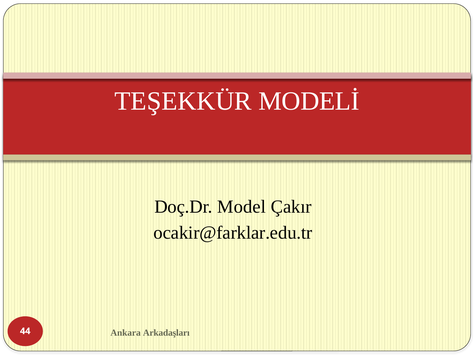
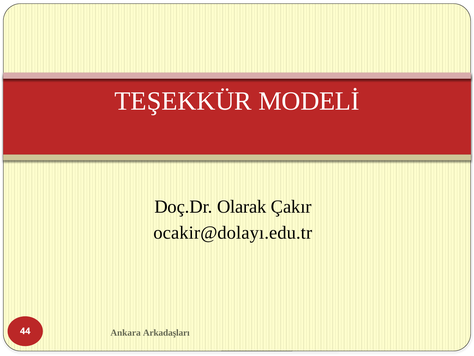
Model: Model -> Olarak (242, 207)
ocakir@farklar.edu.tr: ocakir@farklar.edu.tr -> ocakir@dolayı.edu.tr (233, 233)
